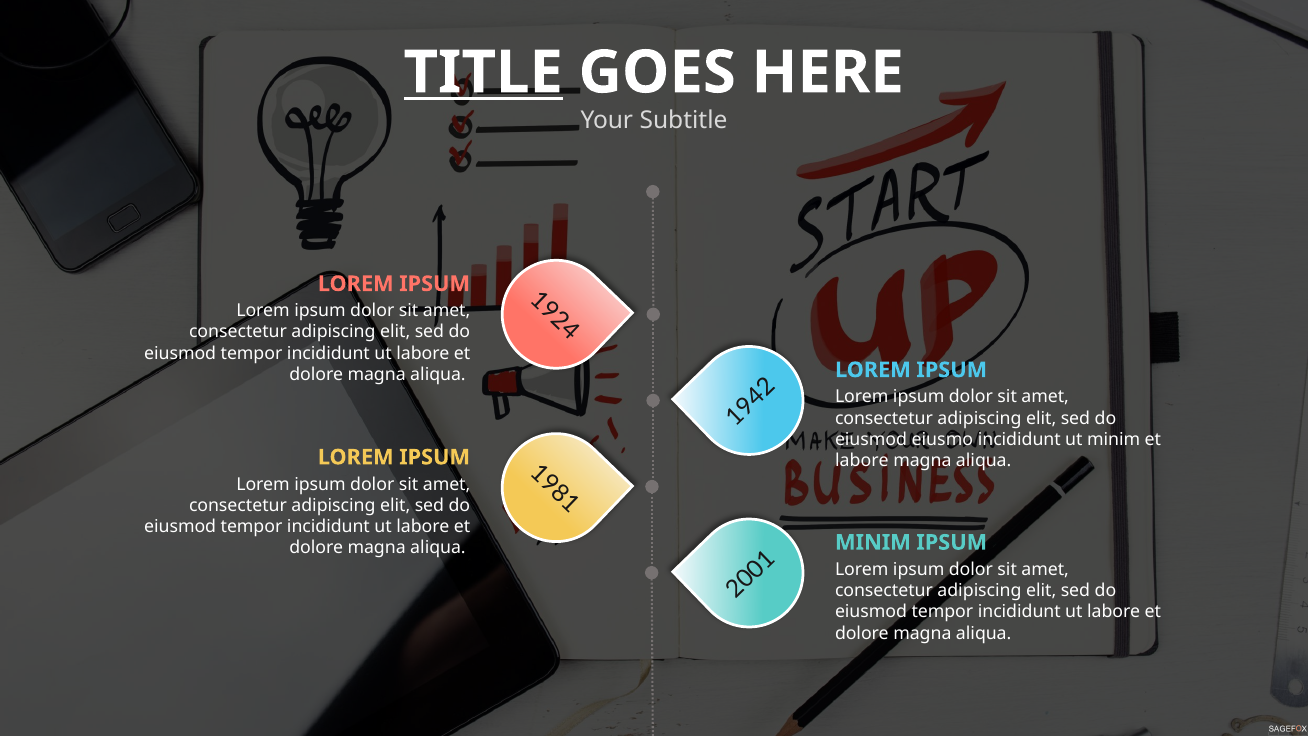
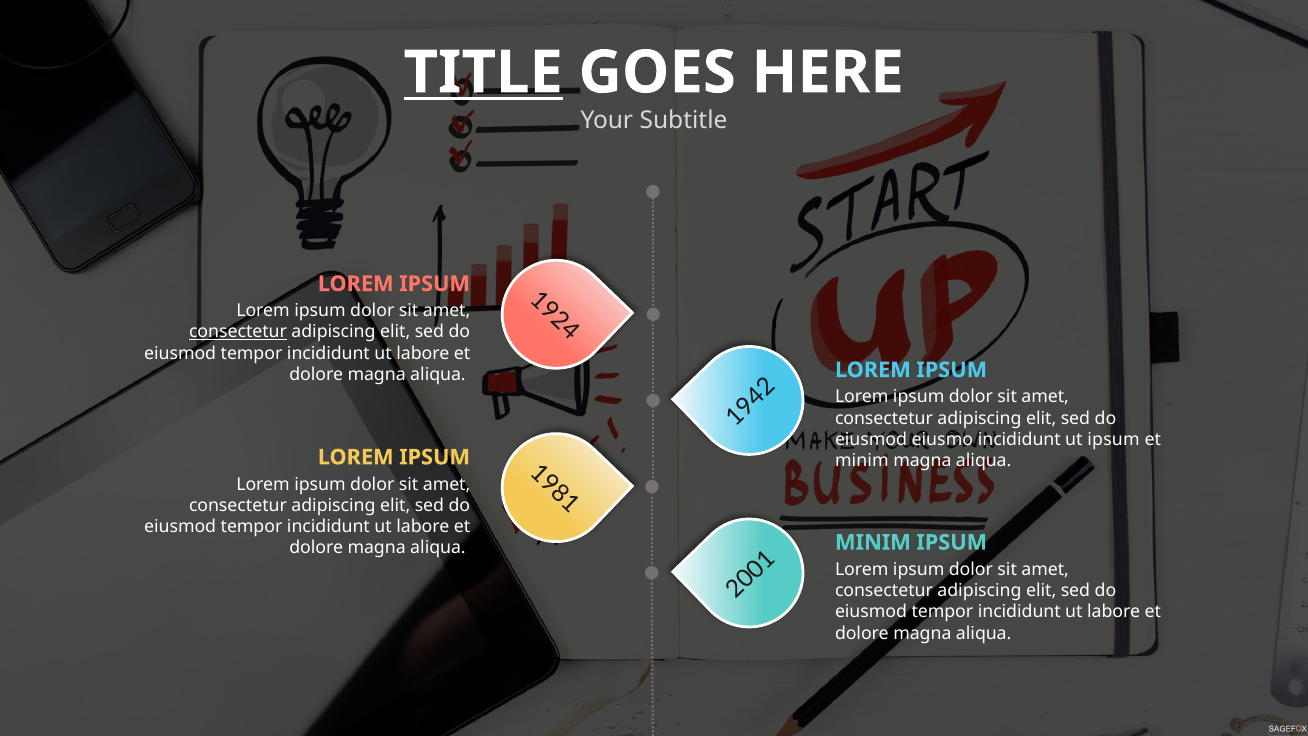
consectetur underline: none -> present (238, 332)
ut minim: minim -> ipsum (1114, 439)
labore: labore -> minim (862, 461)
